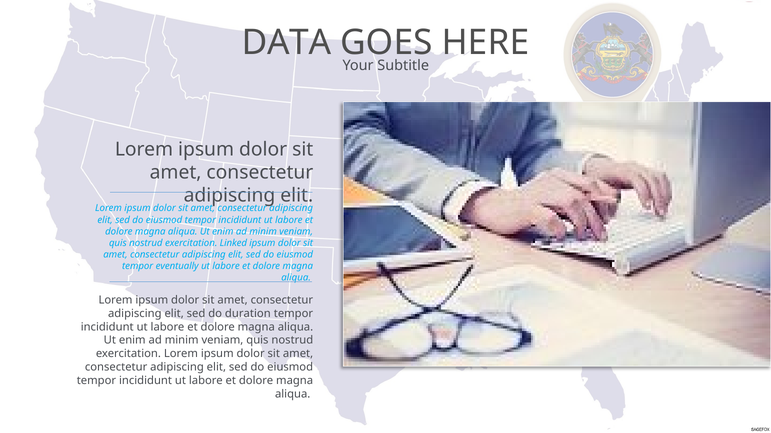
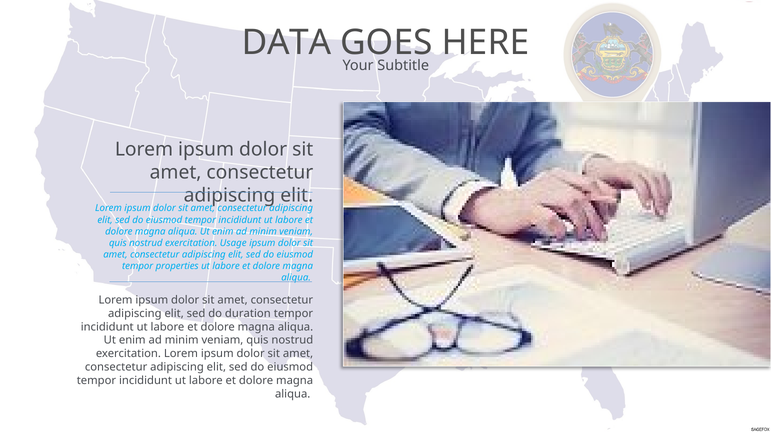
Linked: Linked -> Usage (233, 243)
eventually: eventually -> properties (177, 266)
